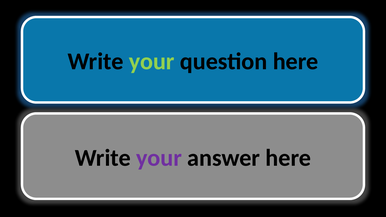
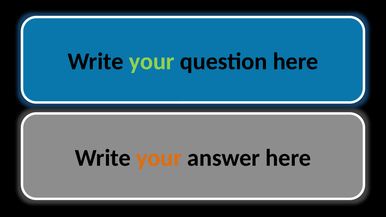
your colour: purple -> orange (159, 158)
